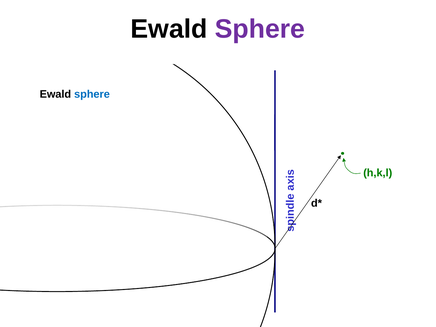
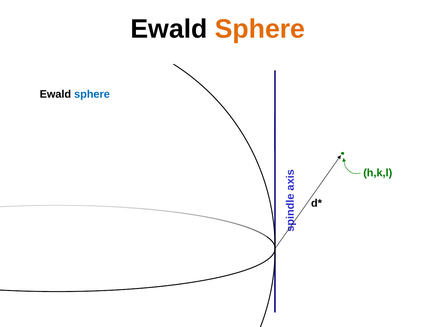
Sphere colour: purple -> orange (260, 29)
